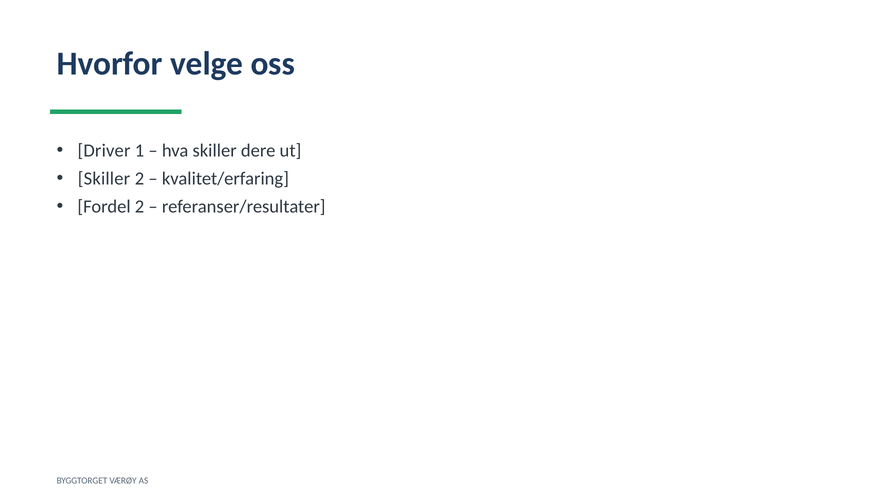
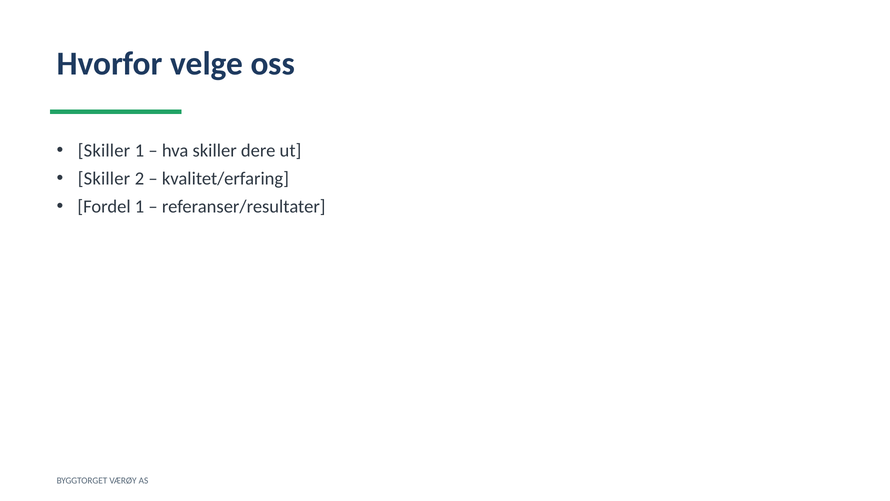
Driver: Driver -> Skiller (104, 151)
Fordel 2: 2 -> 1 (140, 206)
